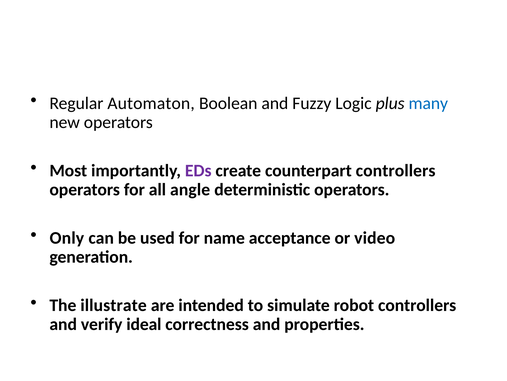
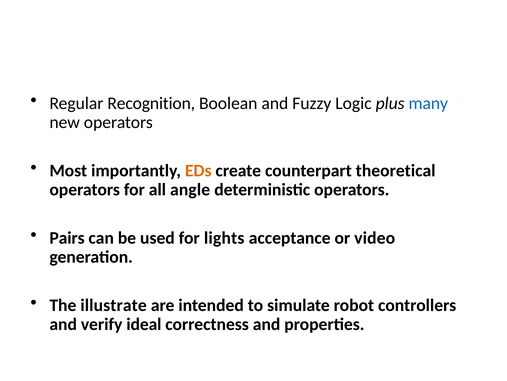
Automaton: Automaton -> Recognition (151, 103)
EDs colour: purple -> orange (198, 170)
counterpart controllers: controllers -> theoretical (396, 170)
Only: Only -> Pairs (67, 238)
name: name -> lights (224, 238)
